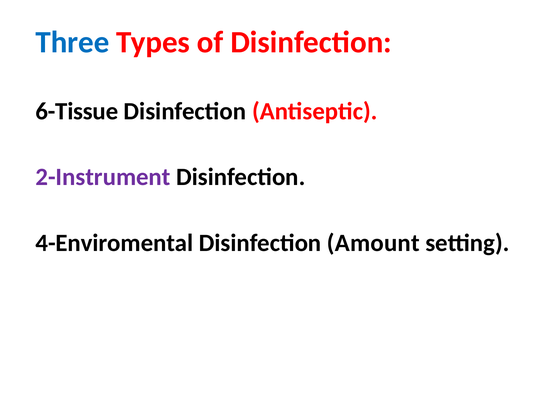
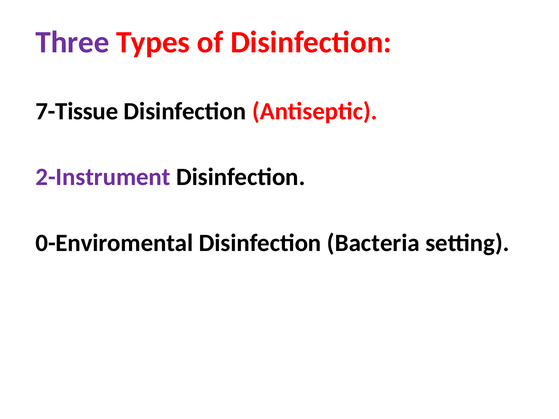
Three colour: blue -> purple (72, 42)
6-Tissue: 6-Tissue -> 7-Tissue (77, 111)
4-Enviromental: 4-Enviromental -> 0-Enviromental (114, 243)
Amount: Amount -> Bacteria (373, 243)
